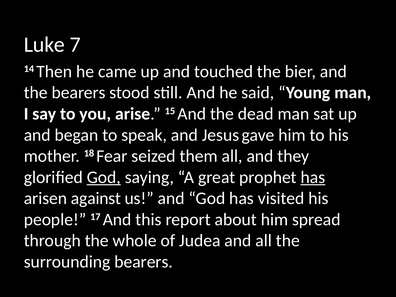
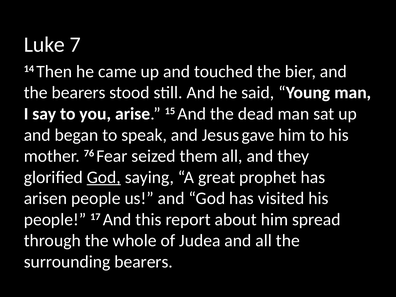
18: 18 -> 76 (89, 153)
has underline: present -> none (313, 177)
arisen against: against -> people (96, 198)
